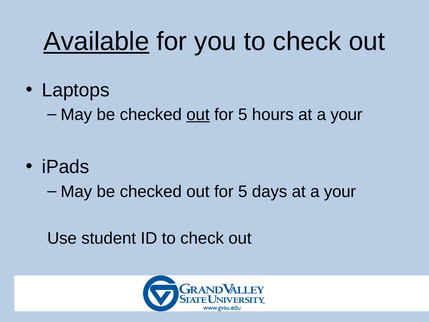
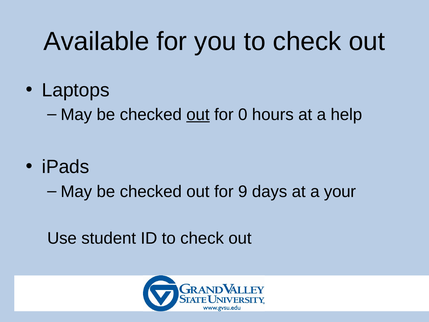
Available underline: present -> none (96, 42)
5: 5 -> 0 (243, 115)
hours at a your: your -> help (346, 115)
5: 5 -> 9 (243, 191)
